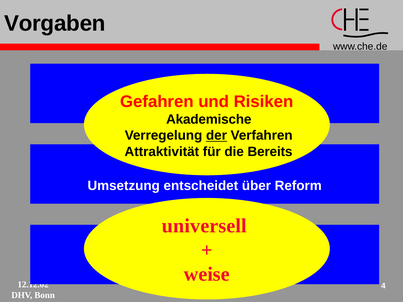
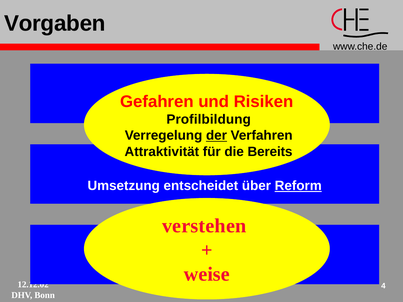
Akademische: Akademische -> Profilbildung (209, 120)
Reform underline: none -> present (298, 186)
universell: universell -> verstehen (204, 226)
